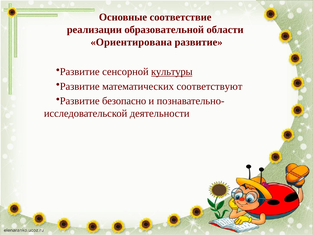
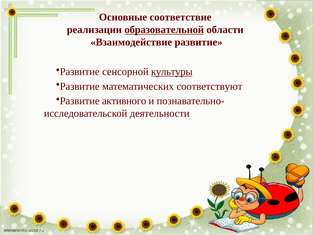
образовательной underline: none -> present (164, 30)
Ориентирована: Ориентирована -> Взаимодействие (131, 42)
безопасно: безопасно -> активного (124, 101)
